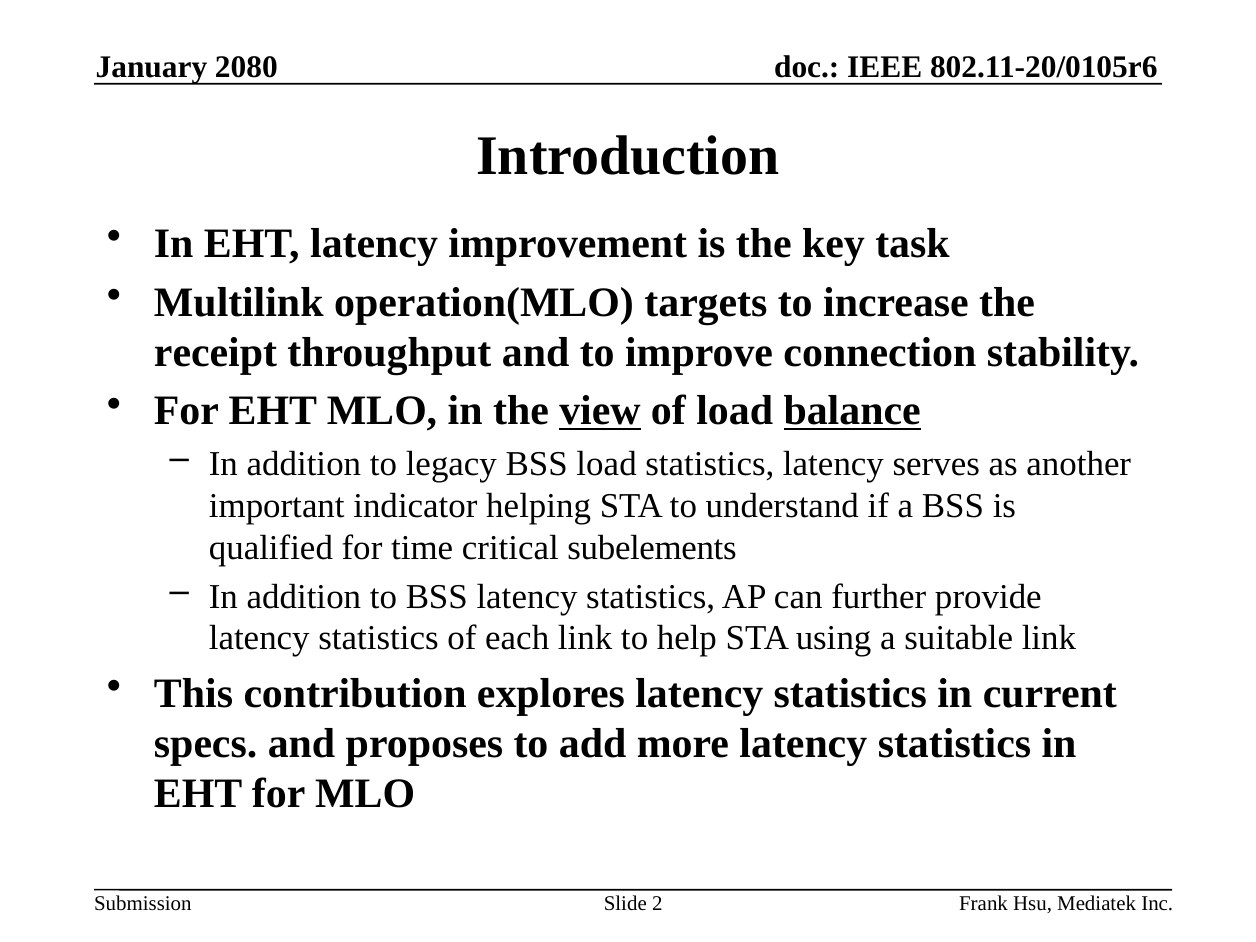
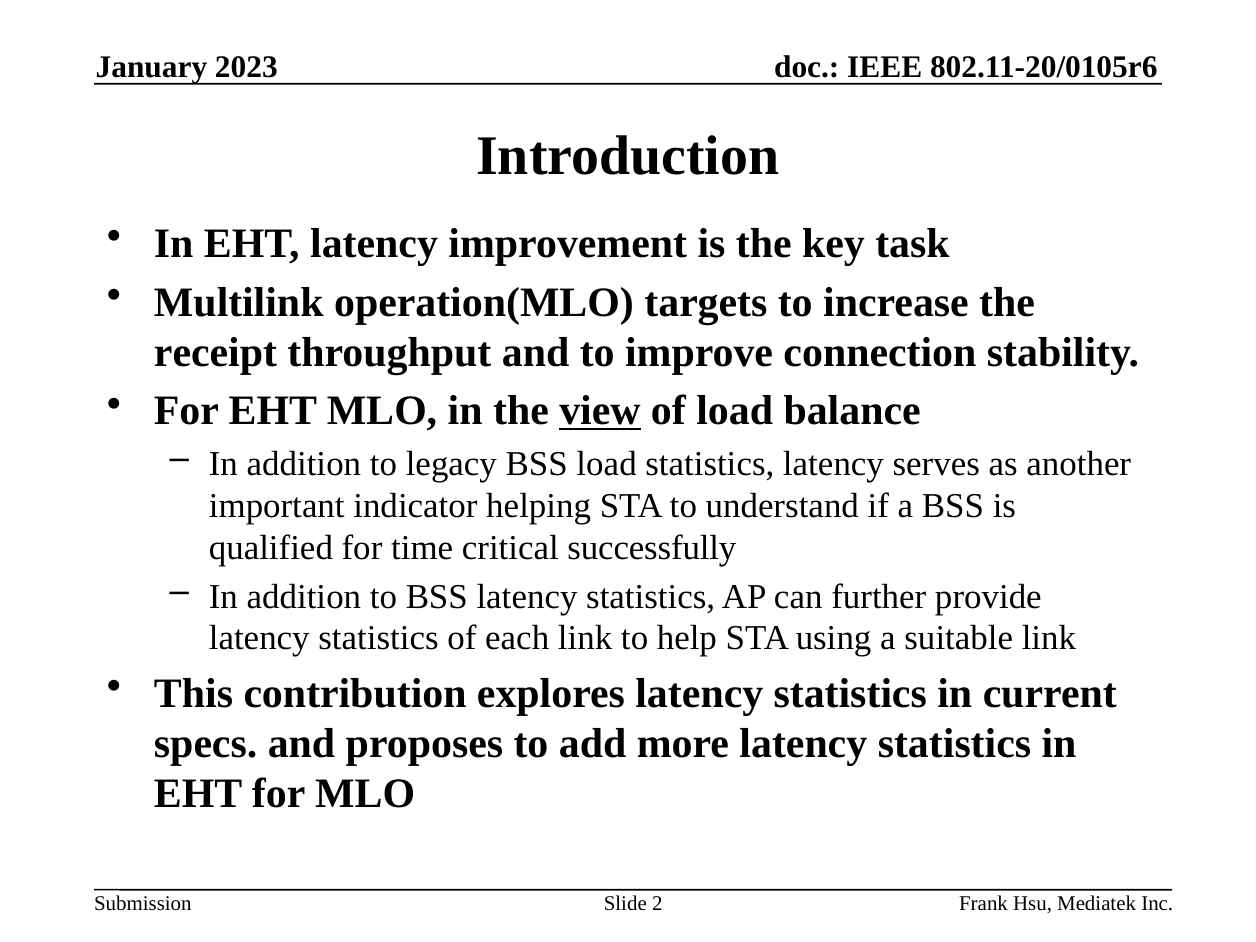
2080: 2080 -> 2023 (246, 67)
balance underline: present -> none (852, 411)
subelements: subelements -> successfully (652, 548)
